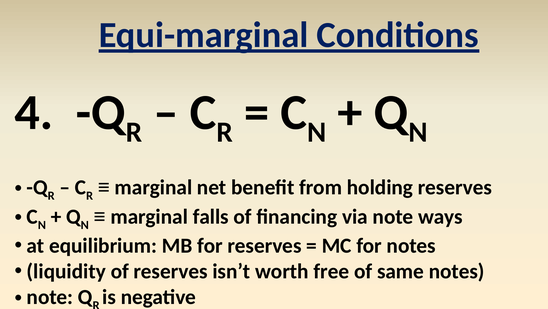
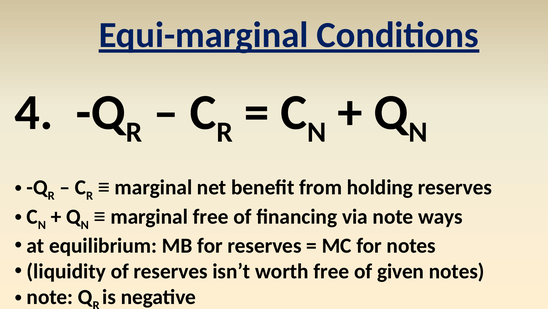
marginal falls: falls -> free (211, 216)
same: same -> given (401, 271)
